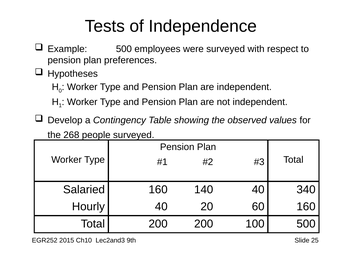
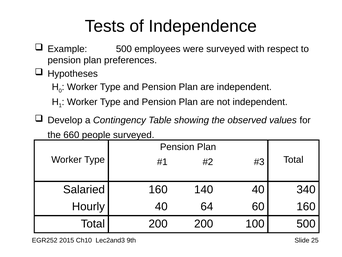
268: 268 -> 660 (71, 135)
20: 20 -> 64 (207, 206)
